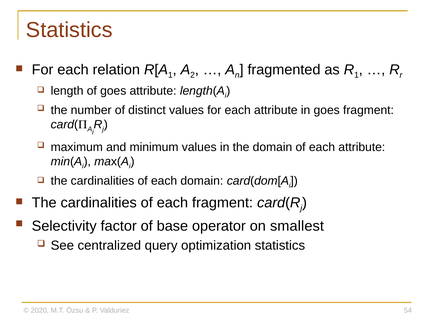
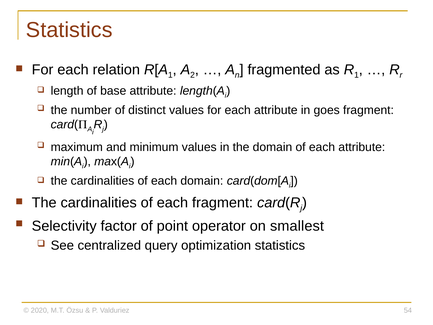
of goes: goes -> base (113, 91)
base: base -> point (172, 226)
